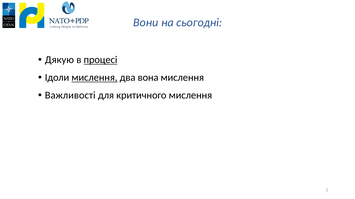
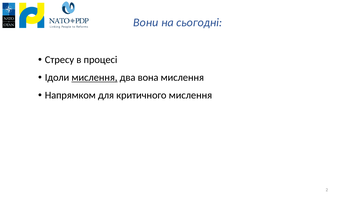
Дякую: Дякую -> Стресу (59, 60)
процесі underline: present -> none (100, 60)
Важливості: Важливості -> Напрямком (70, 96)
